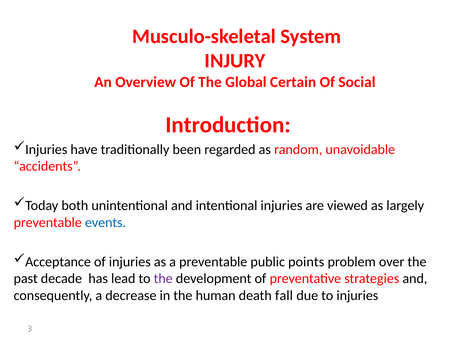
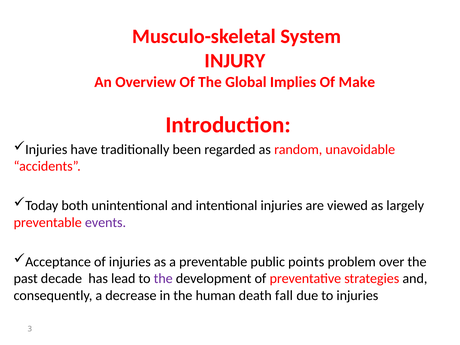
Certain: Certain -> Implies (293, 82)
Social: Social -> Make (357, 82)
events colour: blue -> purple (106, 222)
